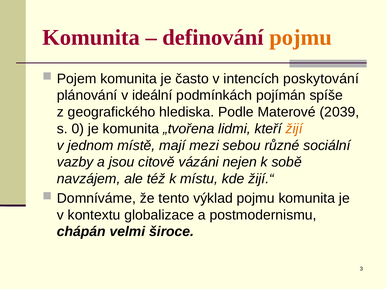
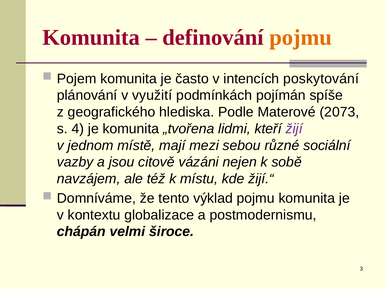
ideální: ideální -> využití (152, 96)
2039: 2039 -> 2073 (339, 112)
0: 0 -> 4 (78, 129)
žijí colour: orange -> purple (294, 129)
